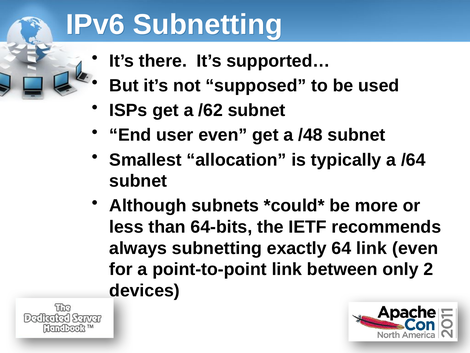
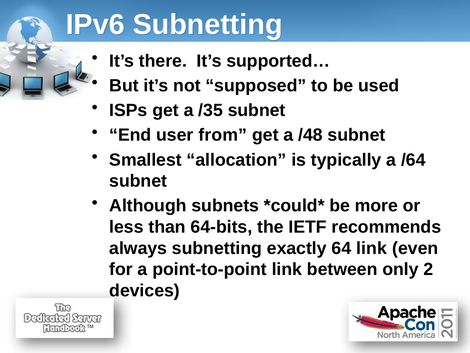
/62: /62 -> /35 (211, 110)
user even: even -> from (223, 135)
